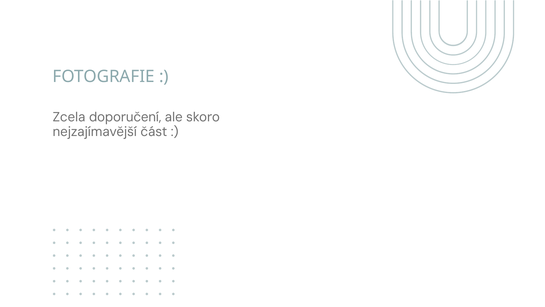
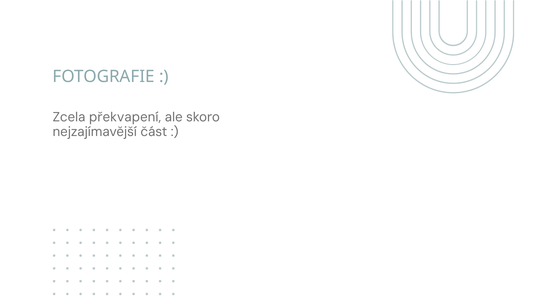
doporučení: doporučení -> překvapení (125, 117)
